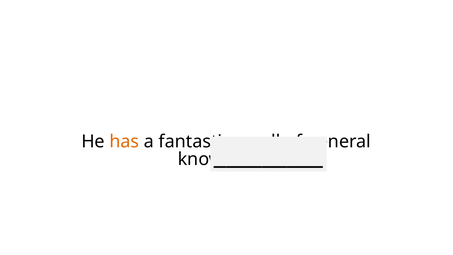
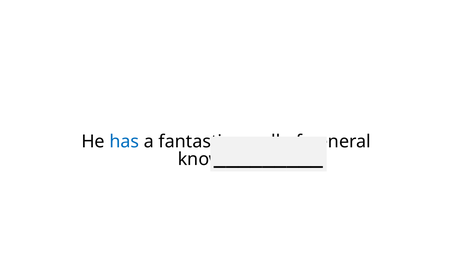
has colour: orange -> blue (124, 142)
